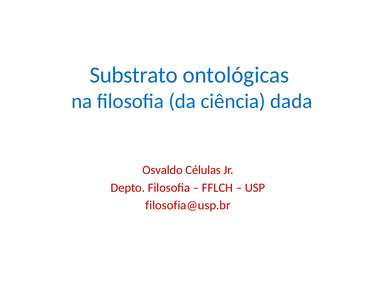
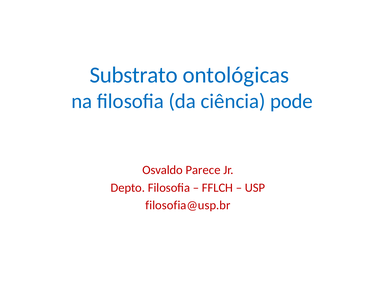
dada: dada -> pode (291, 101)
Células: Células -> Parece (203, 170)
